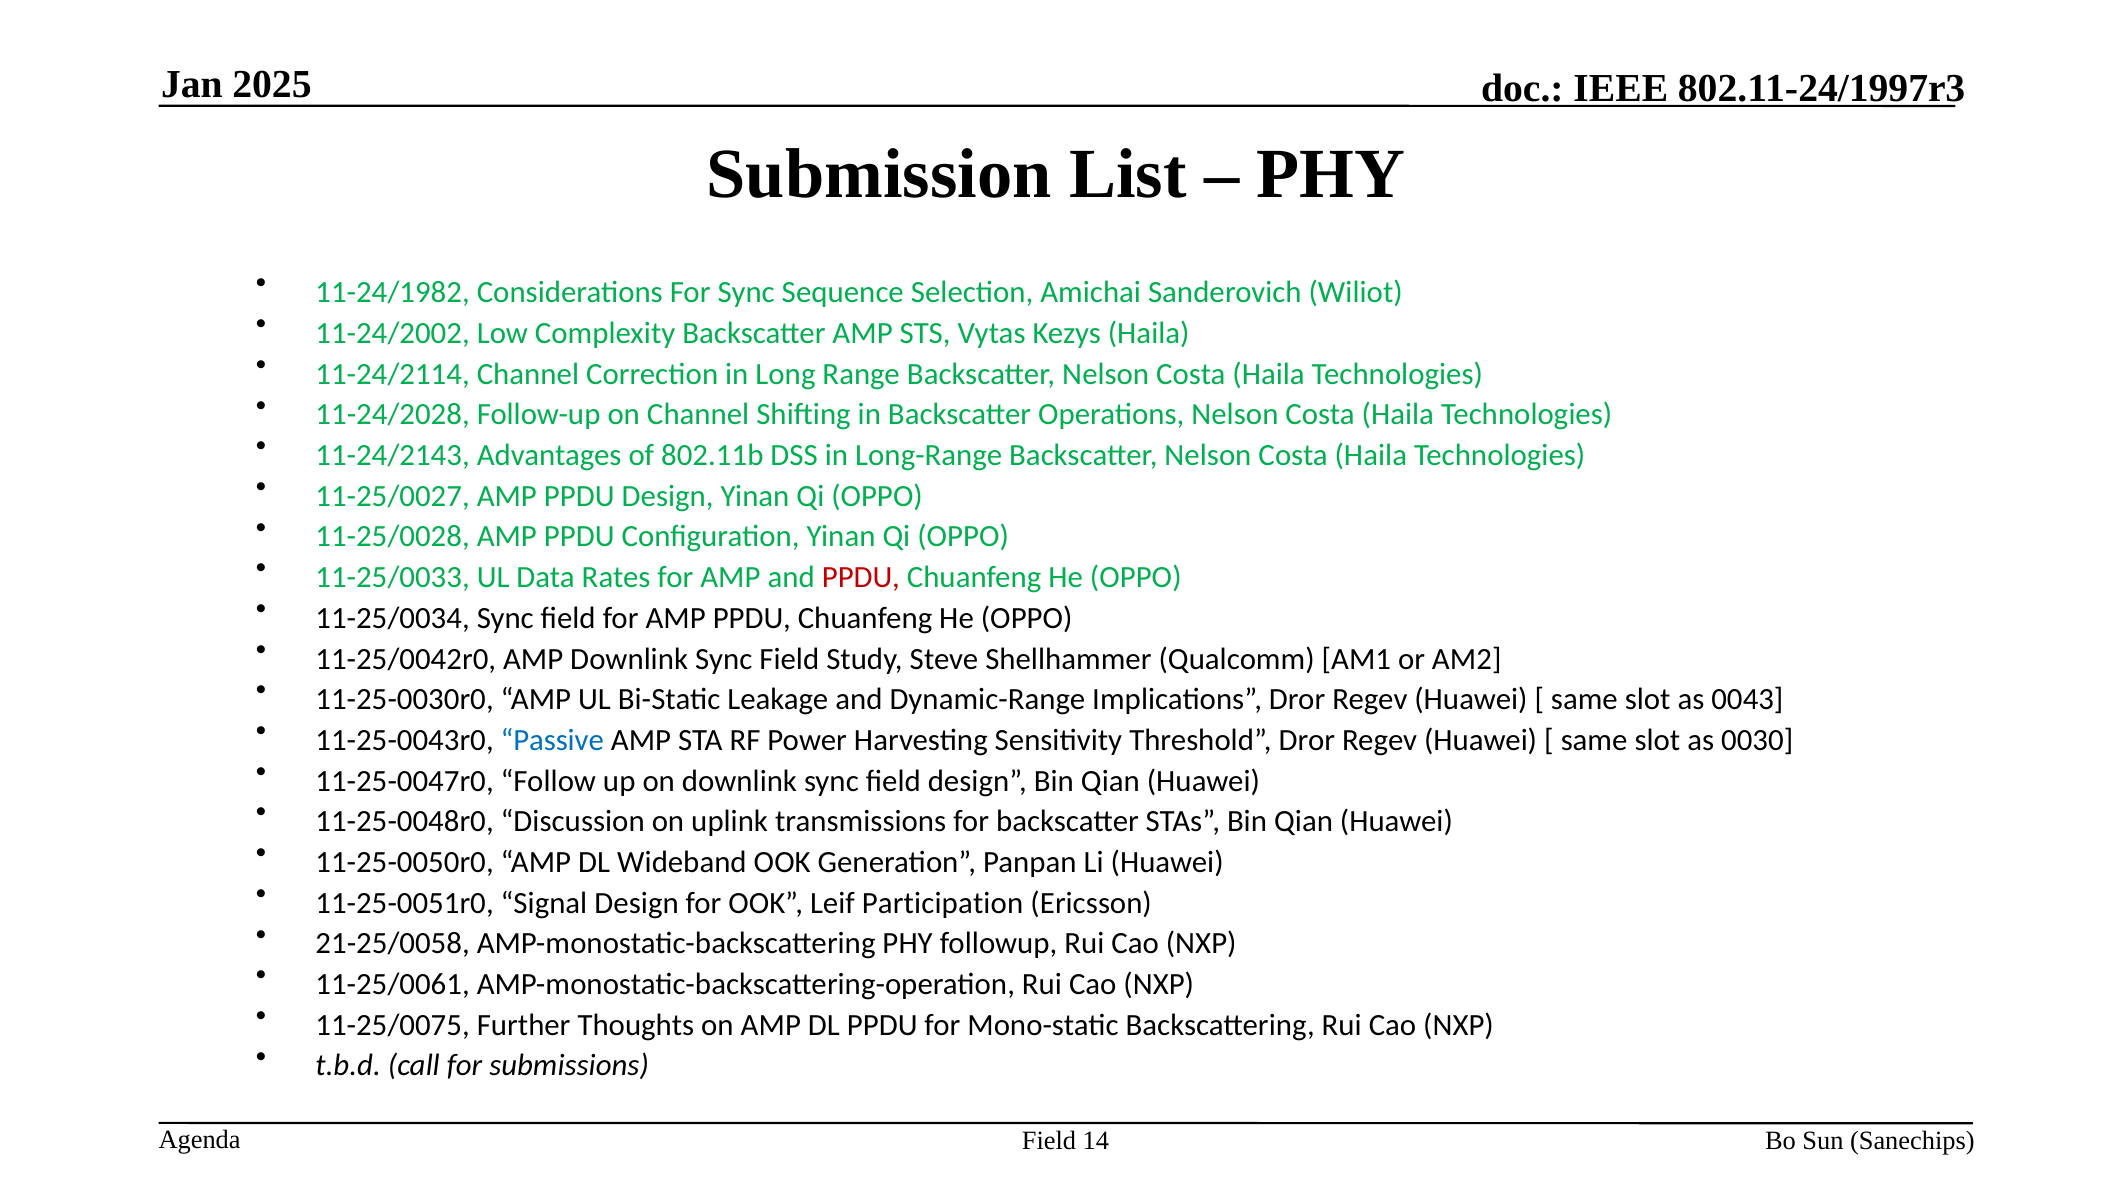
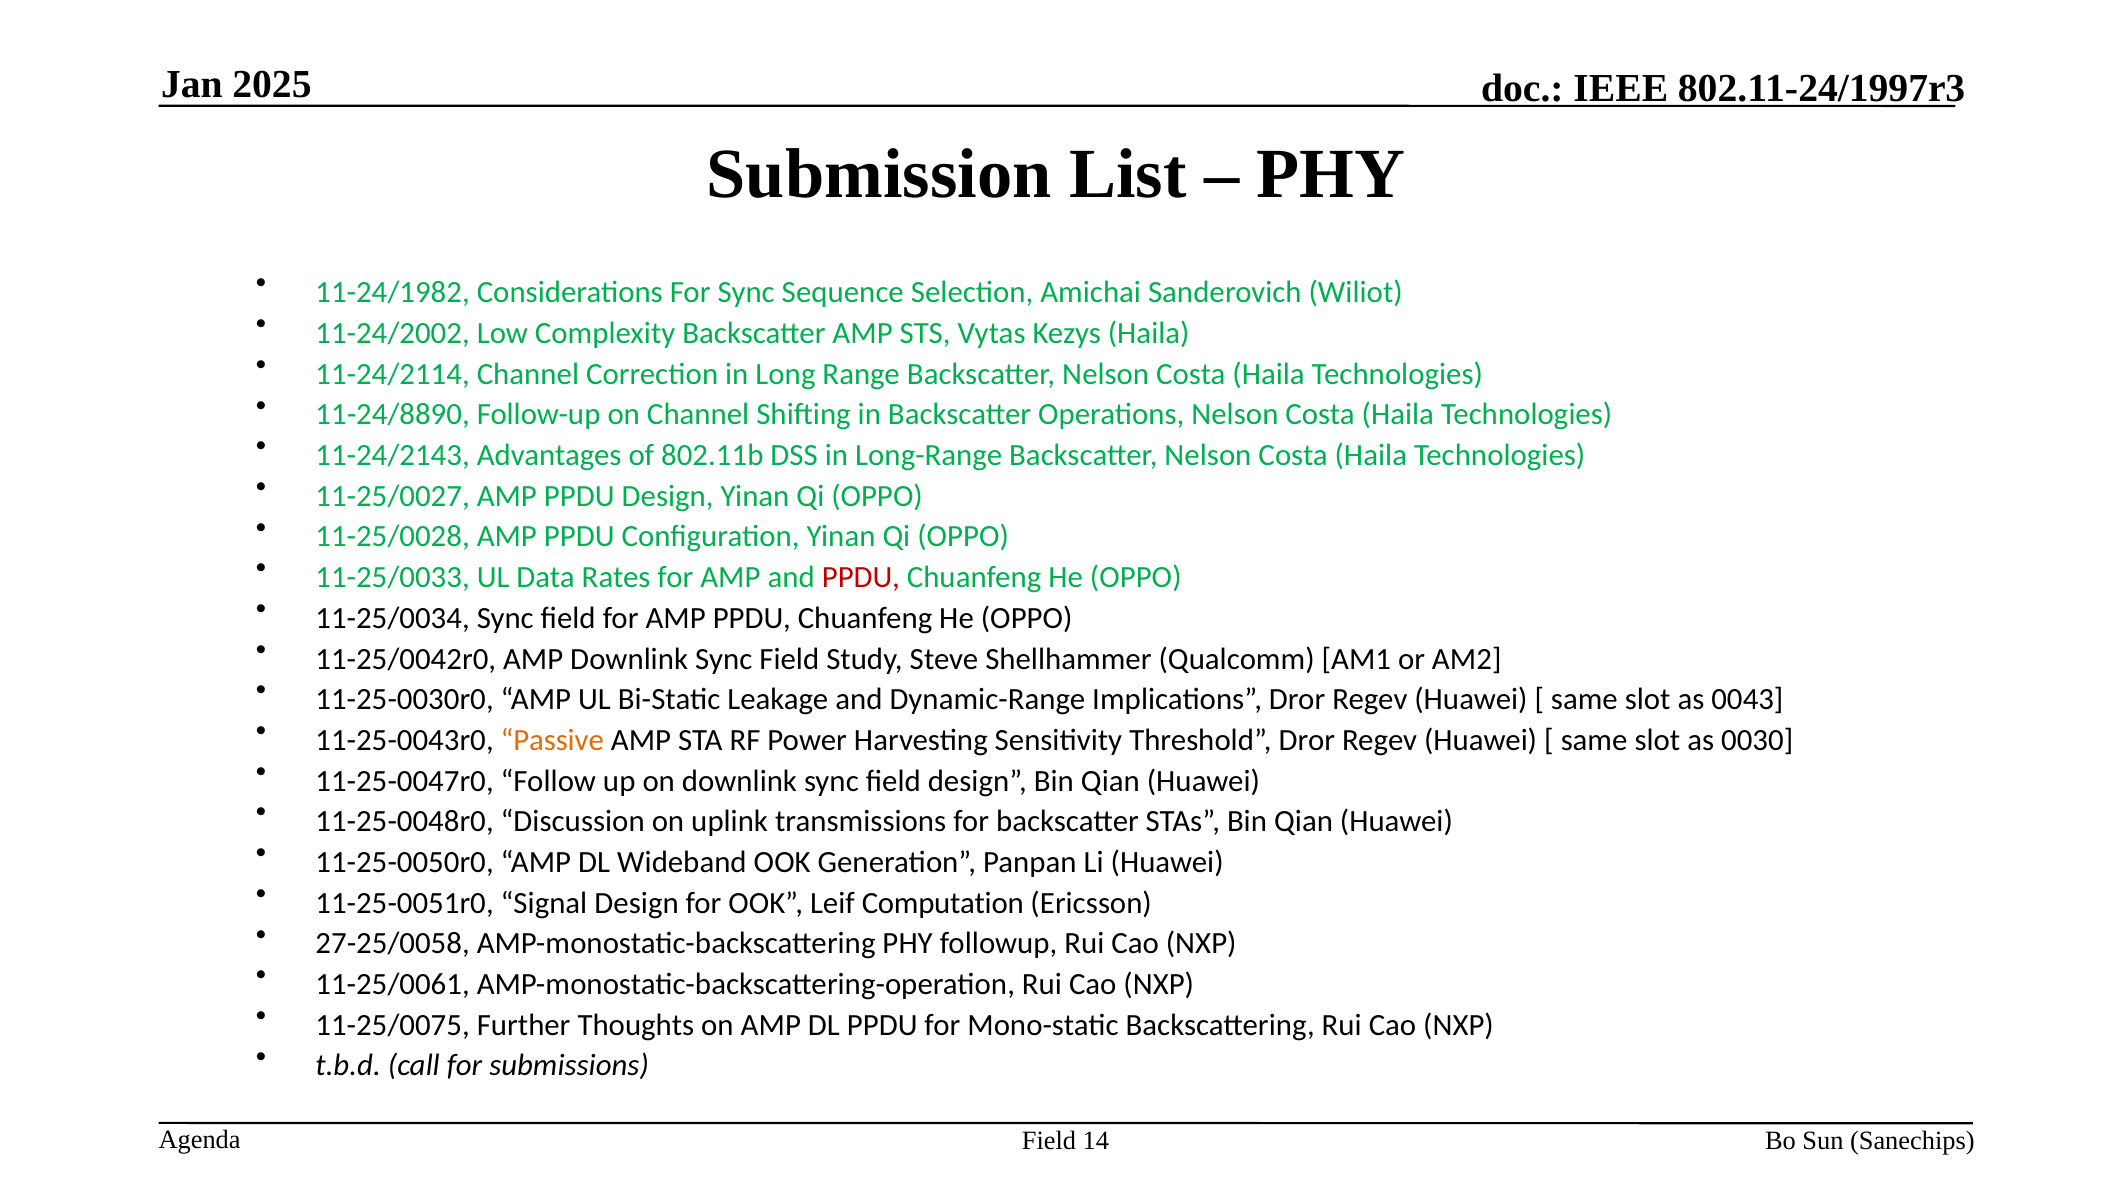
11-24/2028: 11-24/2028 -> 11-24/8890 (393, 415)
Passive colour: blue -> orange (552, 740)
Participation: Participation -> Computation (943, 903)
21-25/0058: 21-25/0058 -> 27-25/0058 (393, 944)
